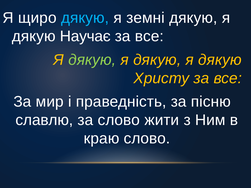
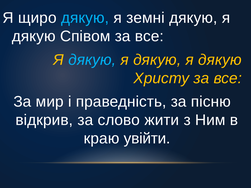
Научає: Научає -> Співом (85, 36)
дякую colour: light green -> light blue (92, 60)
славлю: славлю -> відкрив (44, 120)
краю слово: слово -> увійти (147, 139)
